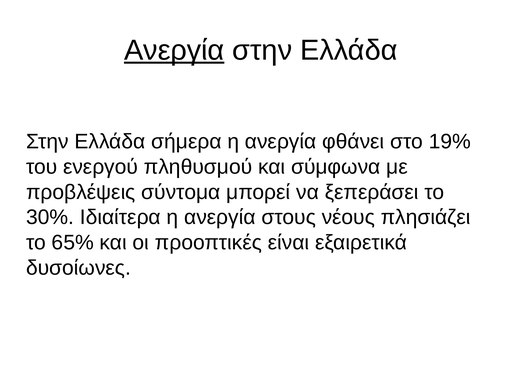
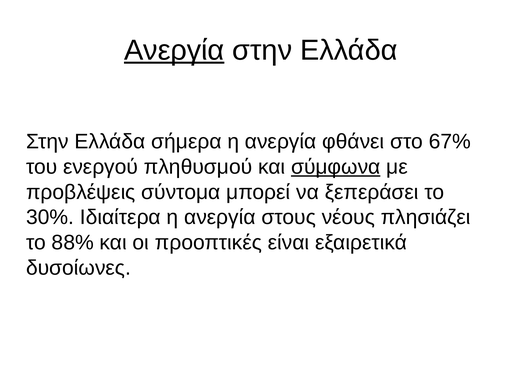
19%: 19% -> 67% (450, 142)
σύμφωνα underline: none -> present (336, 167)
65%: 65% -> 88% (73, 243)
